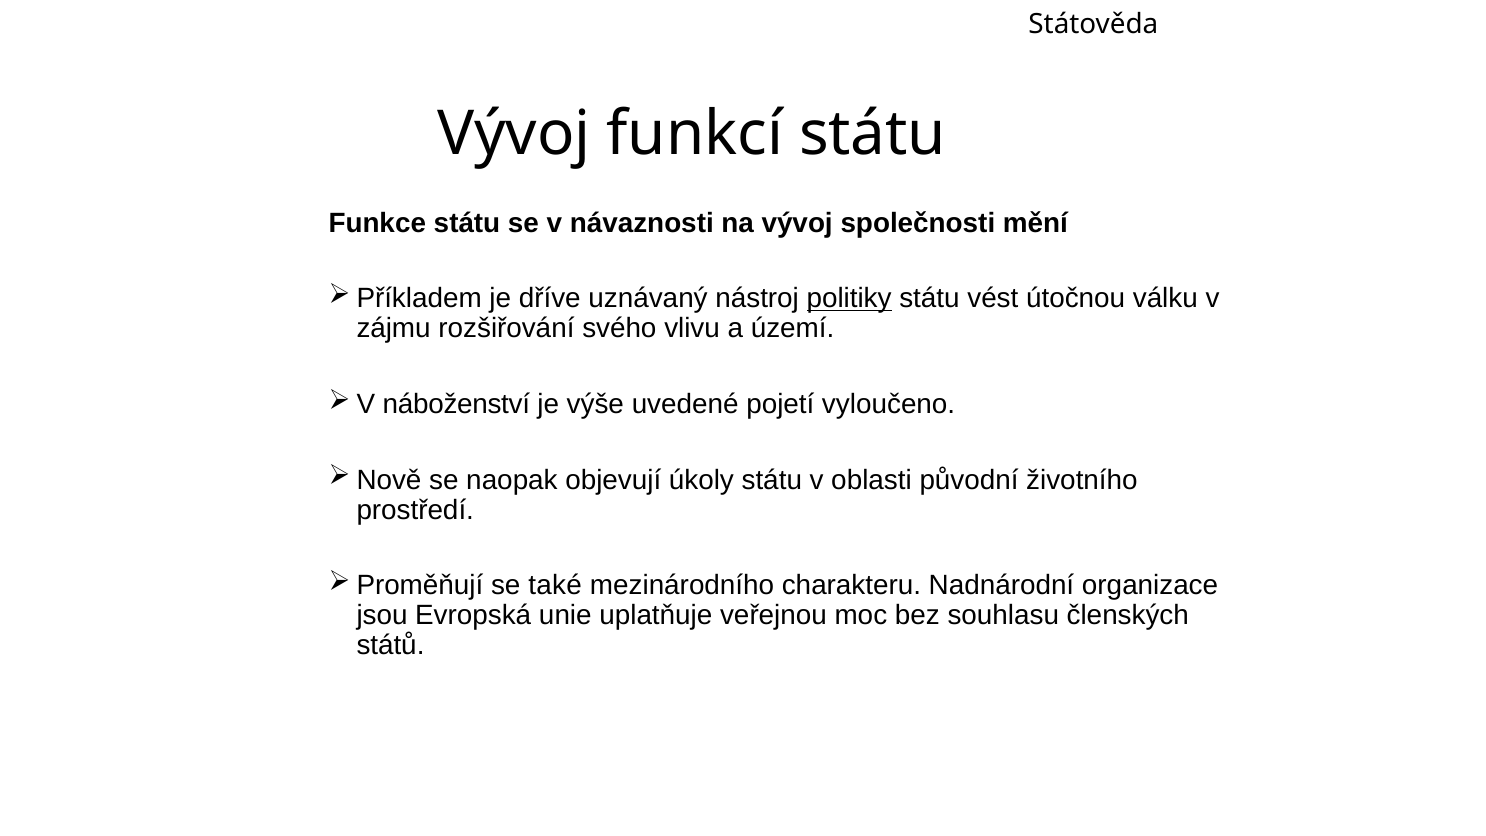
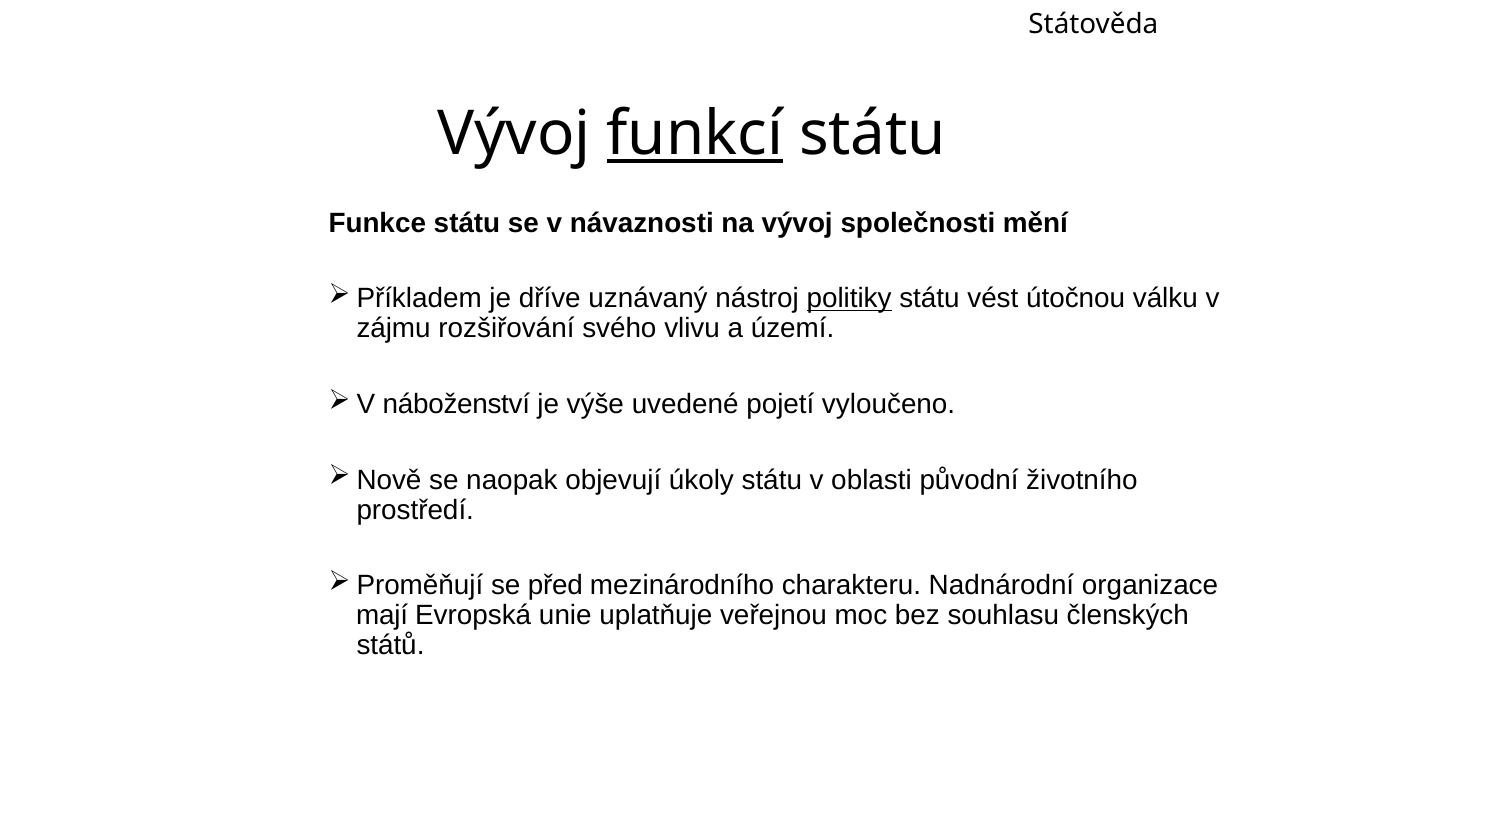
funkcí underline: none -> present (695, 134)
také: také -> před (555, 585)
jsou: jsou -> mají (382, 616)
